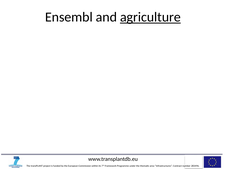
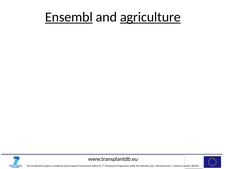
Ensembl underline: none -> present (69, 17)
